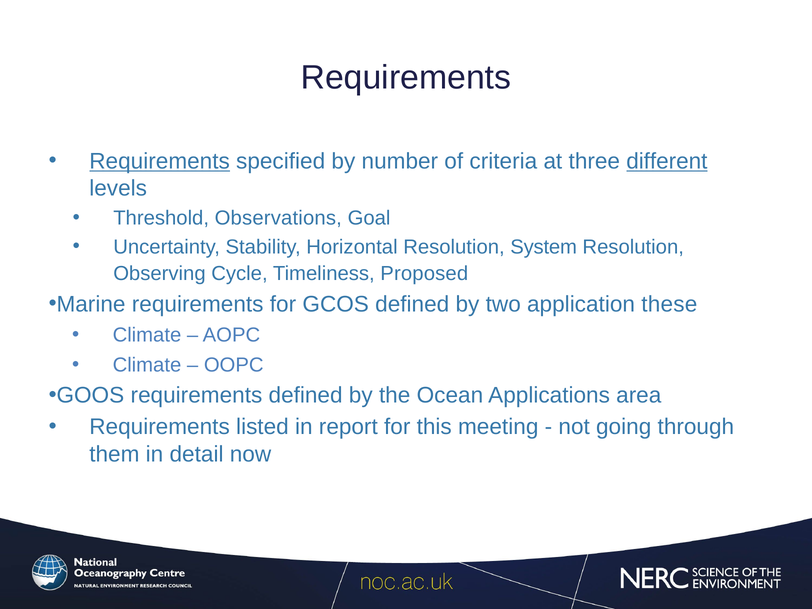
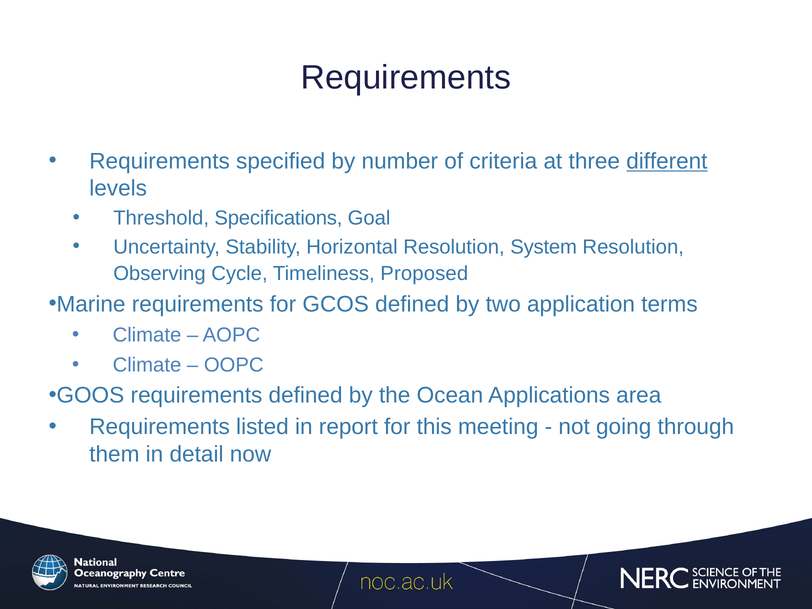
Requirements underline: present -> none (160, 161)
Observations: Observations -> Specifications (278, 218)
these: these -> terms (669, 304)
